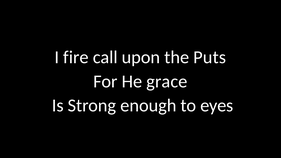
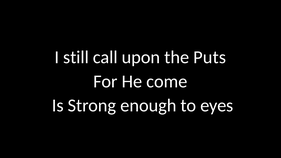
fire: fire -> still (76, 57)
grace: grace -> come (167, 81)
